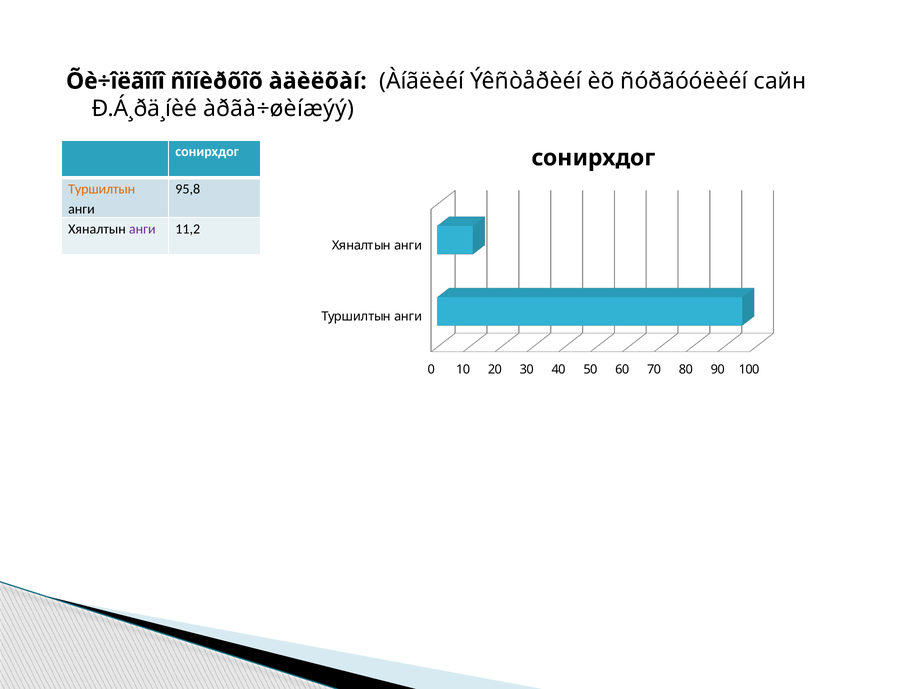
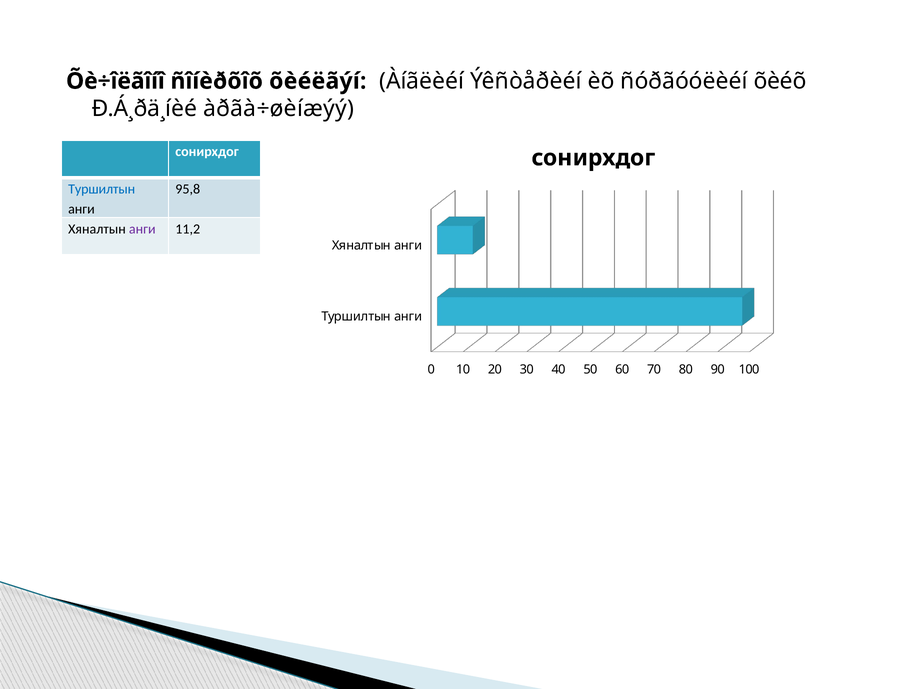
àäèëõàí: àäèëõàí -> õèéëãýí (318, 81)
сайн: сайн -> õèéõ (780, 81)
Туршилтын colour: orange -> blue (102, 189)
